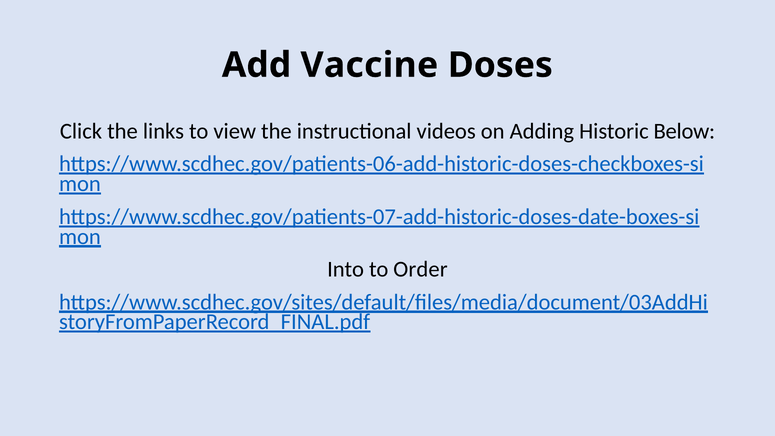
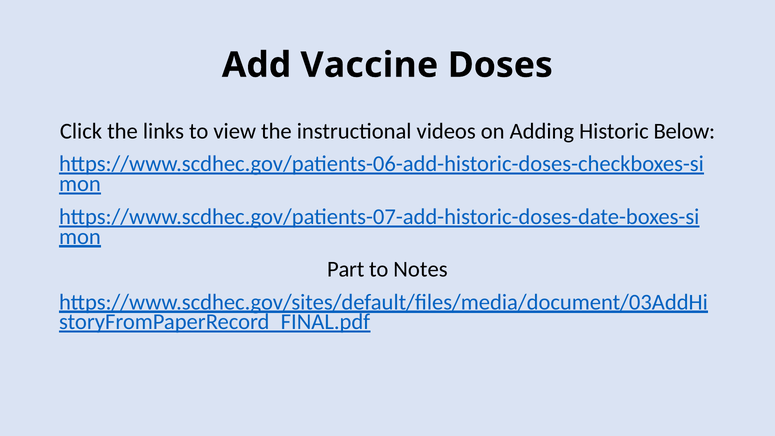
Into: Into -> Part (346, 269)
Order: Order -> Notes (421, 269)
